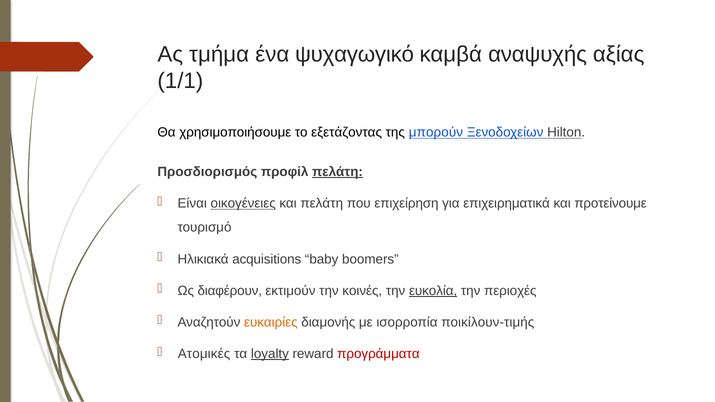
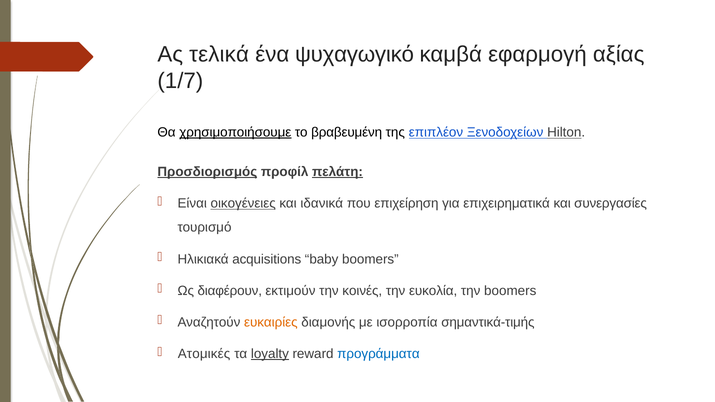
τμήμα: τμήμα -> τελικά (219, 54)
αναψυχής: αναψυχής -> εφαρμογή (537, 54)
1/1: 1/1 -> 1/7 (180, 81)
χρησιμοποιήσουμε underline: none -> present (235, 132)
εξετάζοντας: εξετάζοντας -> βραβευμένη (347, 132)
μπορούν: μπορούν -> επιπλέον (436, 132)
Προσδιορισμός underline: none -> present (207, 172)
και πελάτη: πελάτη -> ιδανικά (322, 203)
προτείνουμε: προτείνουμε -> συνεργασίες (611, 203)
ευκολία underline: present -> none (433, 291)
την περιοχές: περιοχές -> boomers (510, 291)
ποικίλουν-τιμής: ποικίλουν-τιμής -> σημαντικά-τιμής (488, 322)
προγράμματα colour: red -> blue (378, 354)
